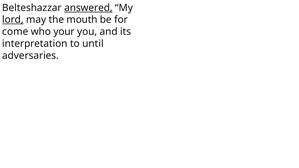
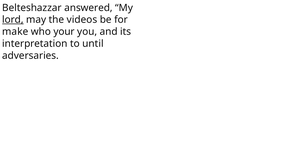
answered underline: present -> none (88, 8)
mouth: mouth -> videos (82, 20)
come: come -> make (15, 32)
